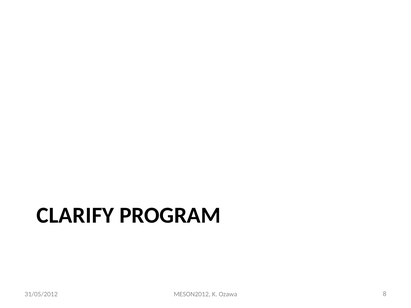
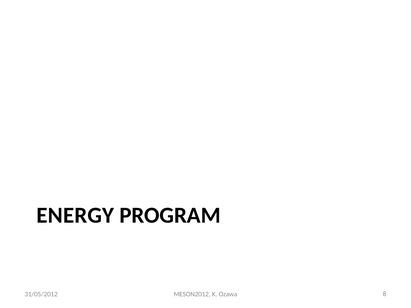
CLARIFY: CLARIFY -> ENERGY (75, 215)
